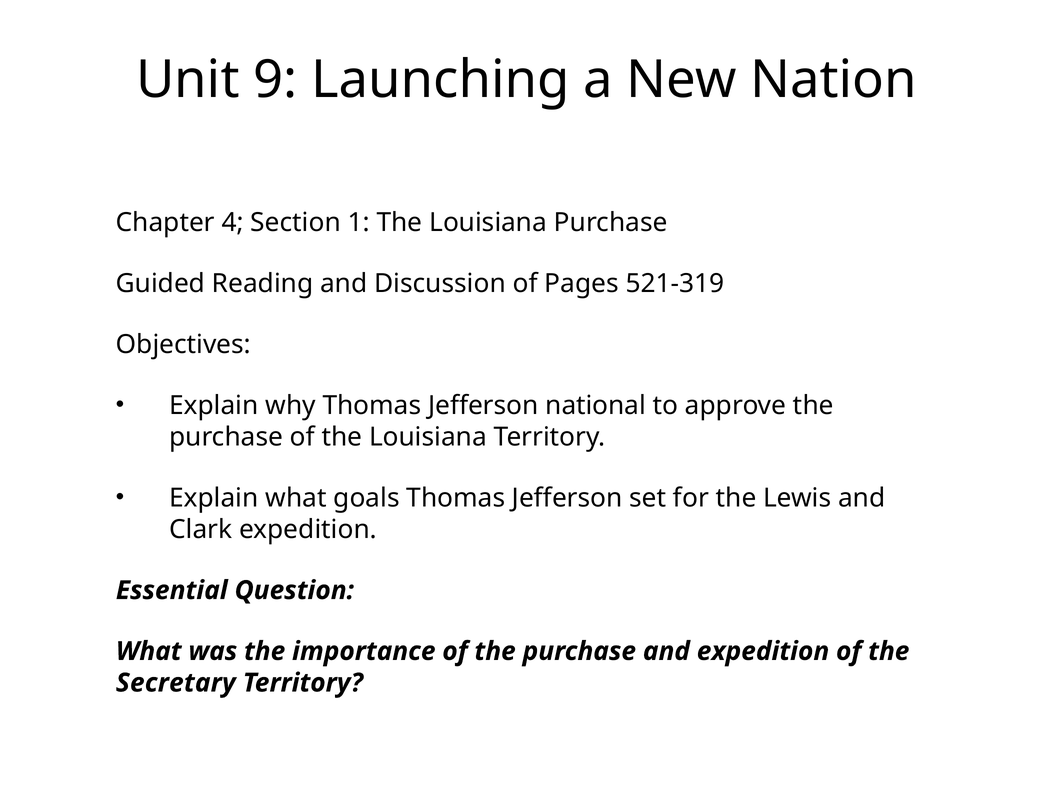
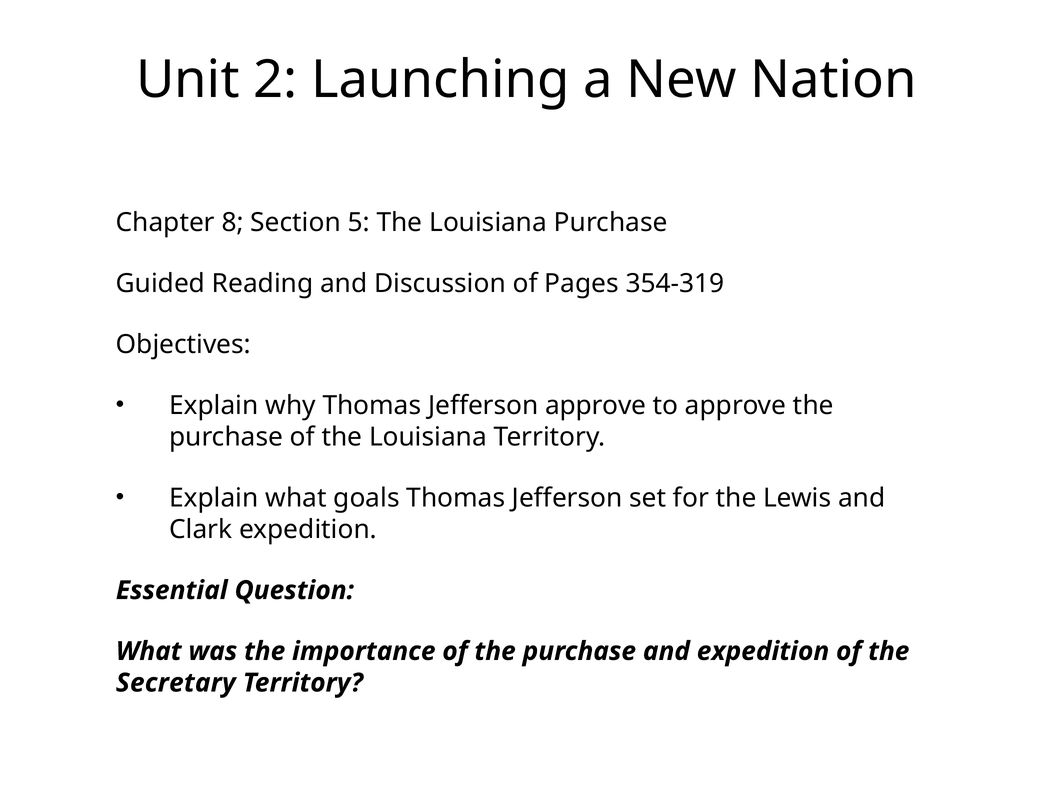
9: 9 -> 2 (275, 80)
4: 4 -> 8 (233, 223)
1: 1 -> 5 (359, 223)
521-319: 521-319 -> 354-319 (675, 284)
Jefferson national: national -> approve (596, 405)
